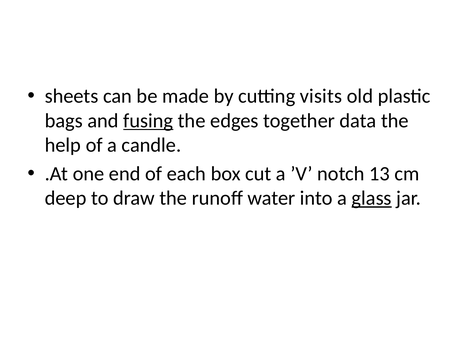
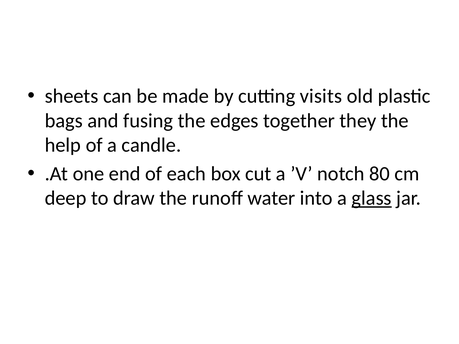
fusing underline: present -> none (148, 121)
data: data -> they (358, 121)
13: 13 -> 80 (380, 174)
